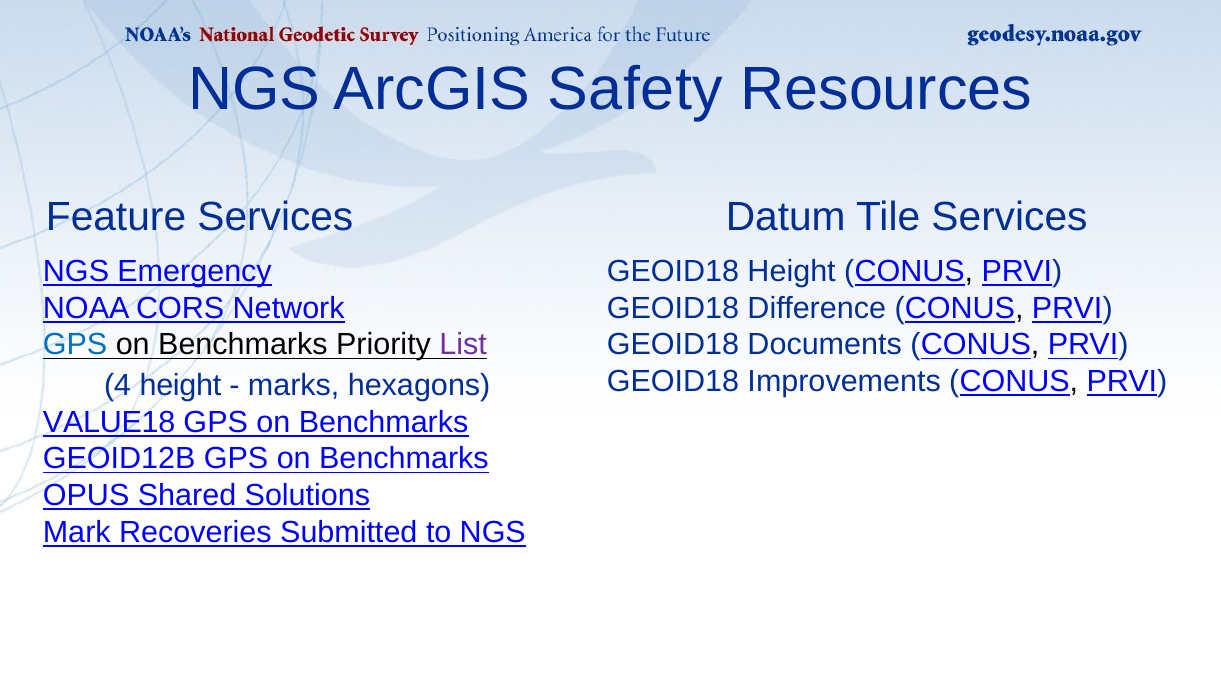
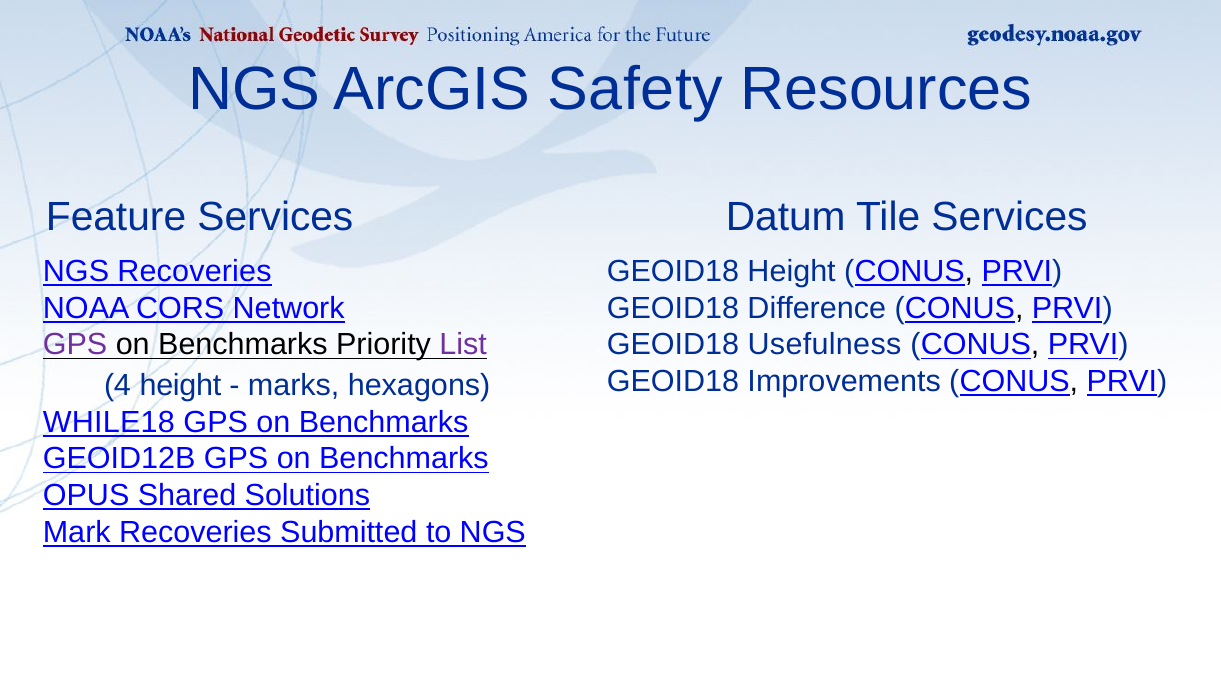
NGS Emergency: Emergency -> Recoveries (194, 272)
GPS colour: blue -> purple (75, 345)
Documents: Documents -> Usefulness (824, 345)
VALUE18: VALUE18 -> WHILE18 (109, 422)
